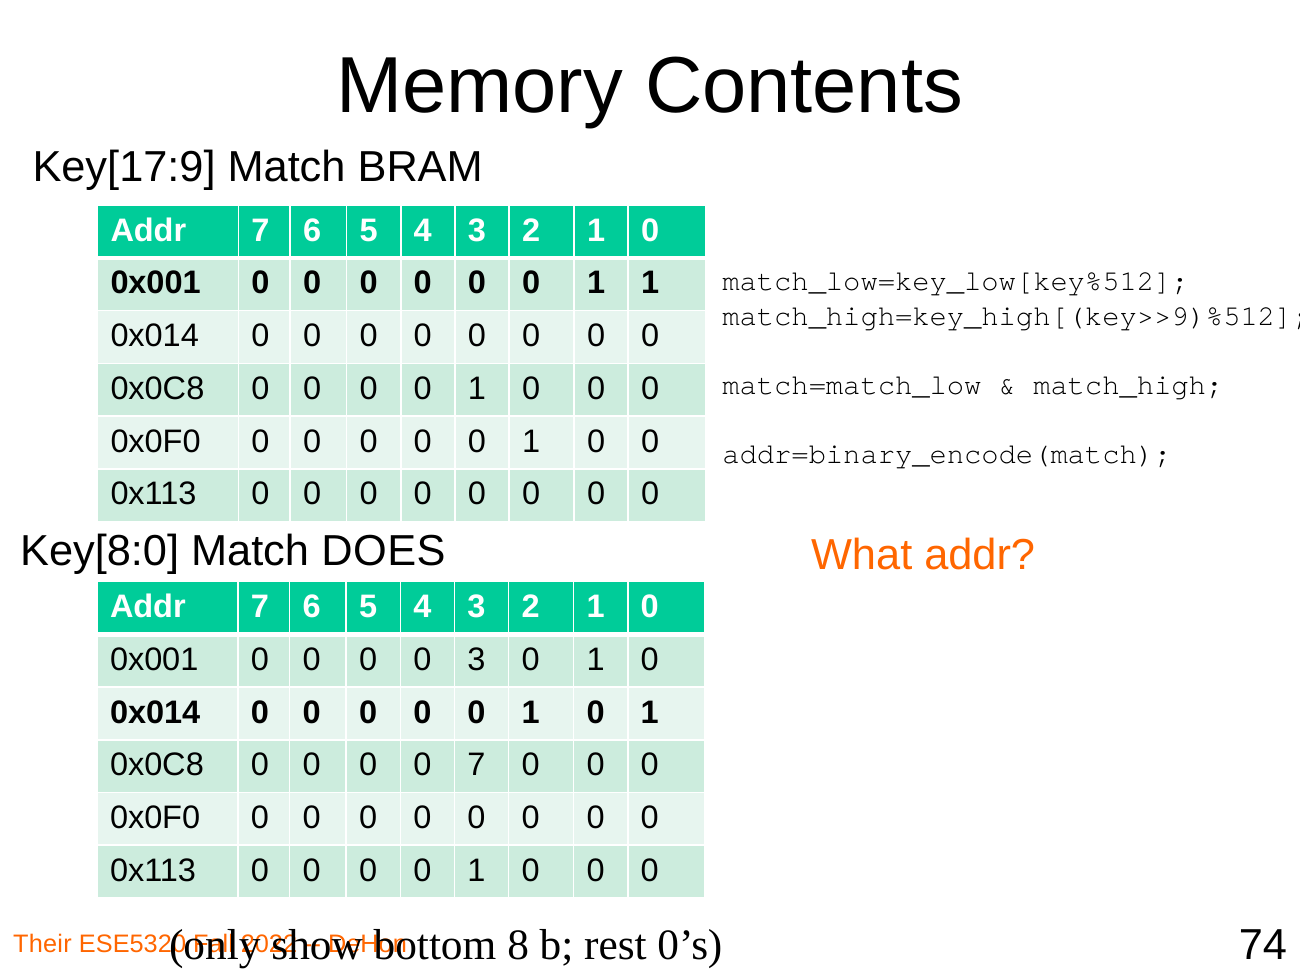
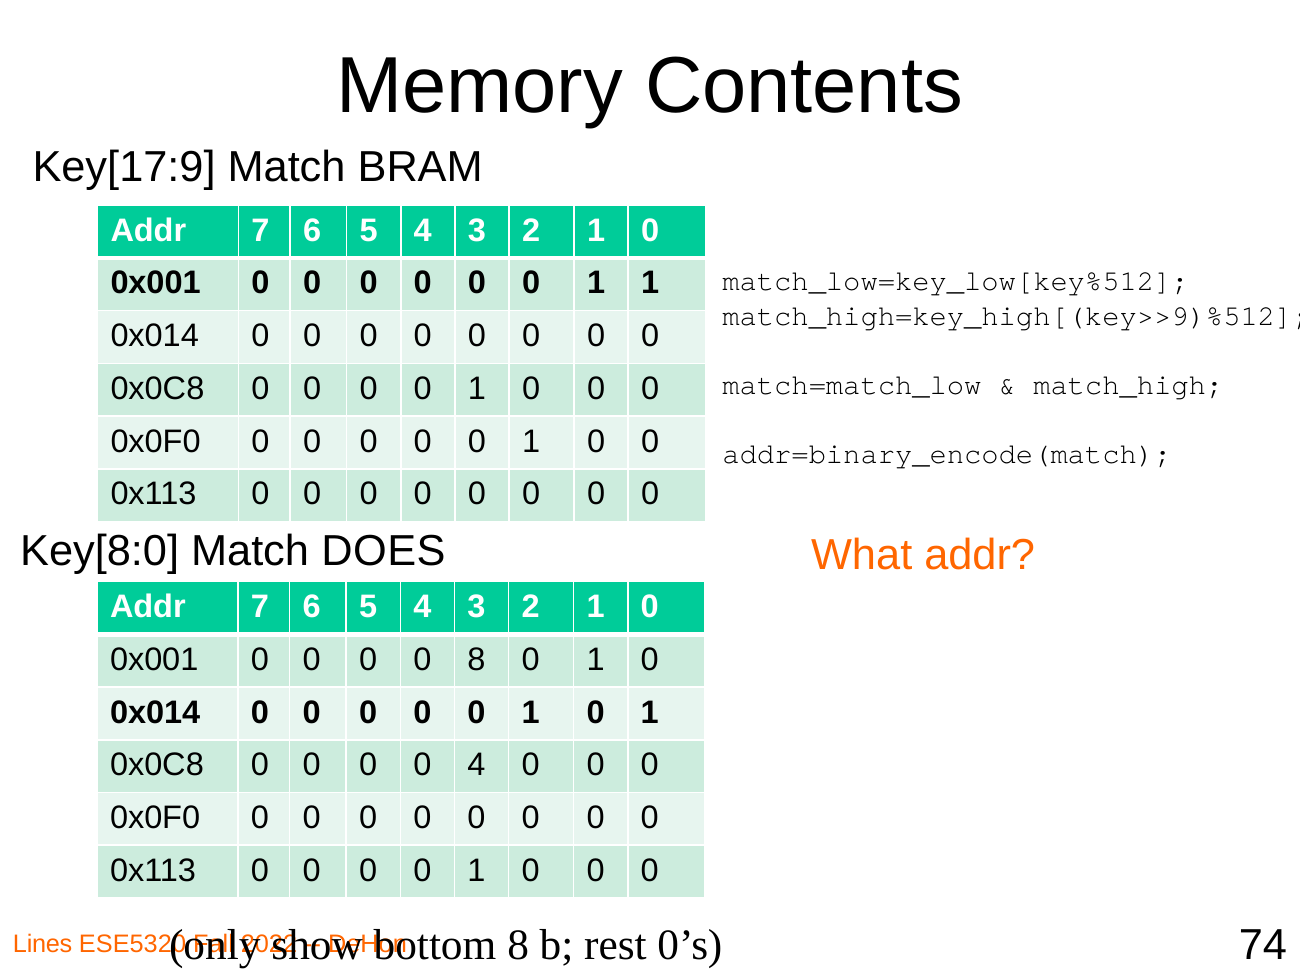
0 3: 3 -> 8 (476, 660)
0 7: 7 -> 4 (476, 765)
Their: Their -> Lines (43, 944)
